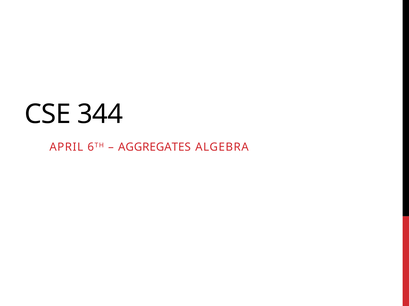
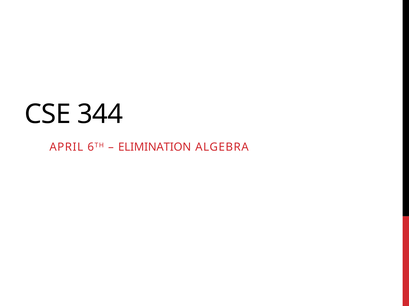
AGGREGATES: AGGREGATES -> ELIMINATION (155, 148)
